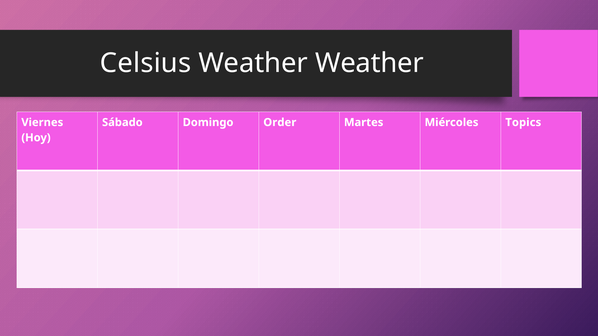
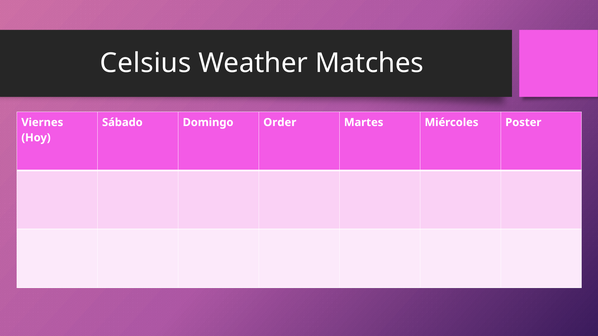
Weather Weather: Weather -> Matches (369, 63)
Topics: Topics -> Poster (523, 123)
